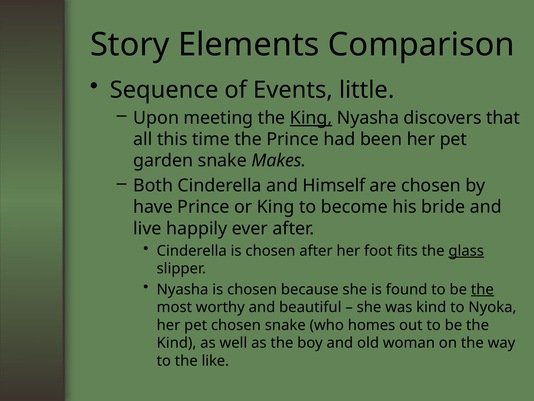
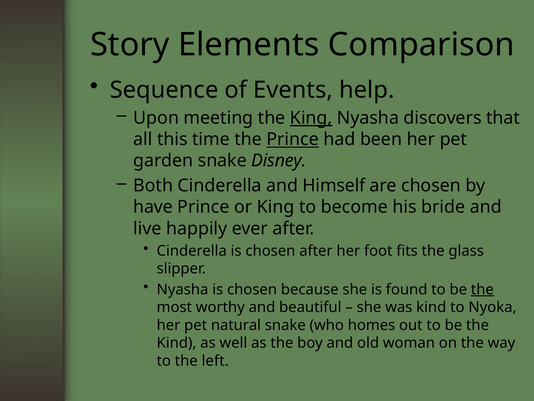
little: little -> help (367, 90)
Prince underline: none -> present (293, 139)
Makes: Makes -> Disney (279, 161)
glass underline: present -> none (466, 251)
pet chosen: chosen -> natural (236, 325)
like: like -> left (215, 360)
